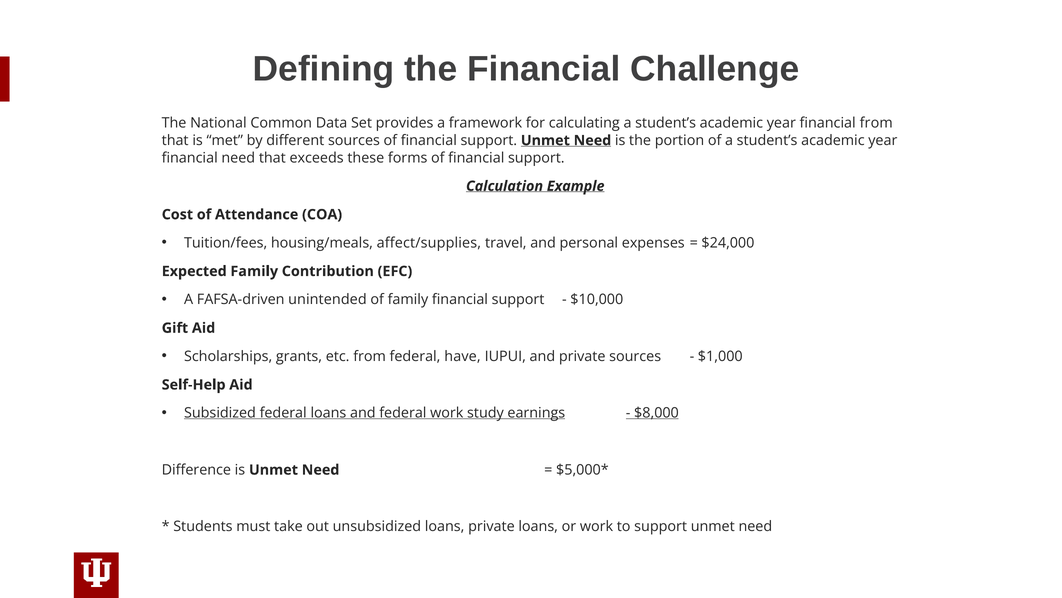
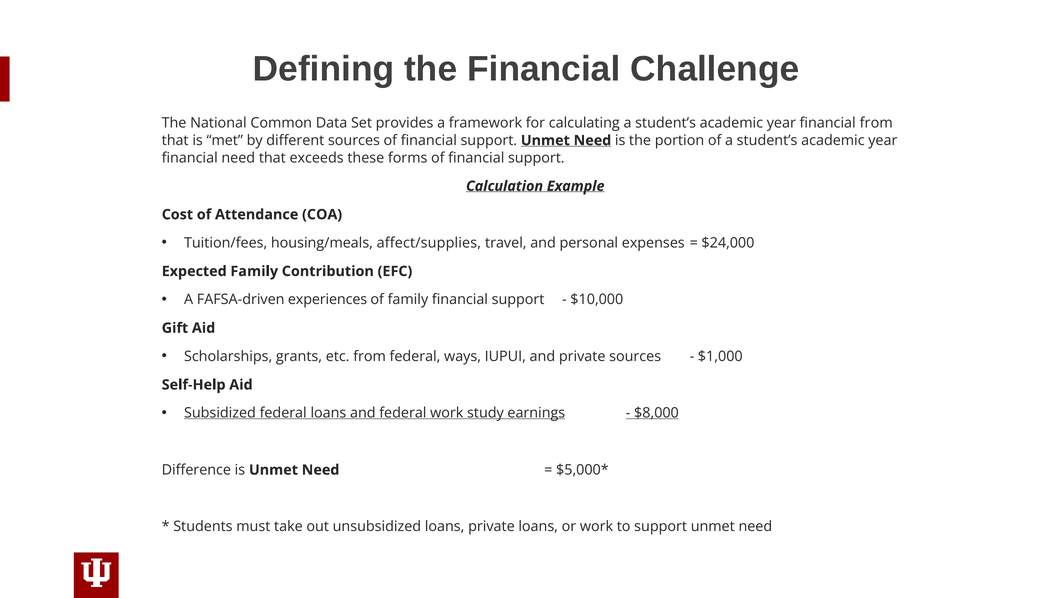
unintended: unintended -> experiences (328, 299)
have: have -> ways (463, 356)
